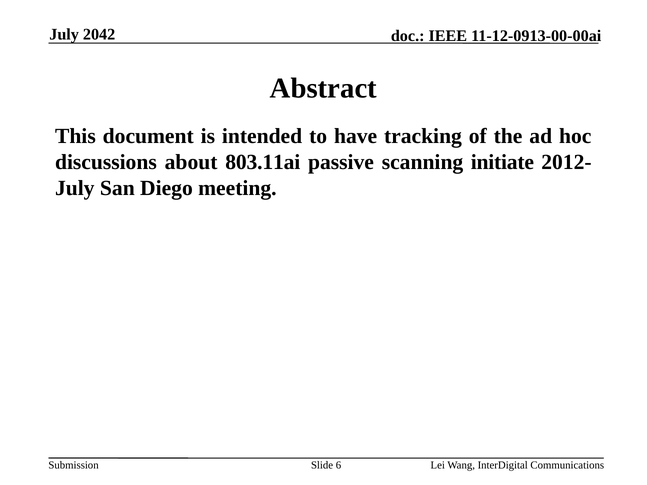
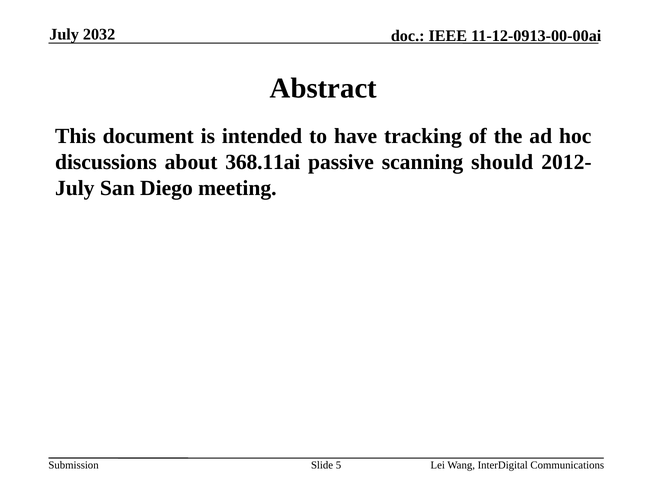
2042: 2042 -> 2032 (99, 34)
803.11ai: 803.11ai -> 368.11ai (263, 162)
initiate: initiate -> should (502, 162)
6: 6 -> 5 (339, 465)
